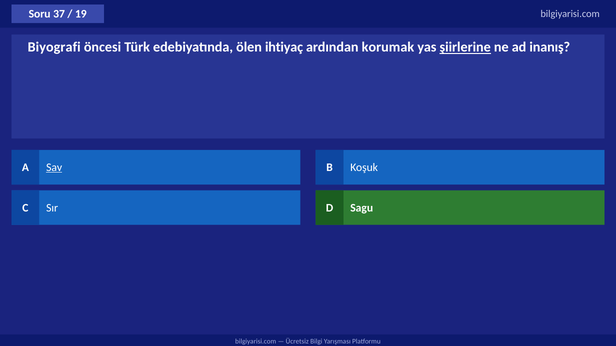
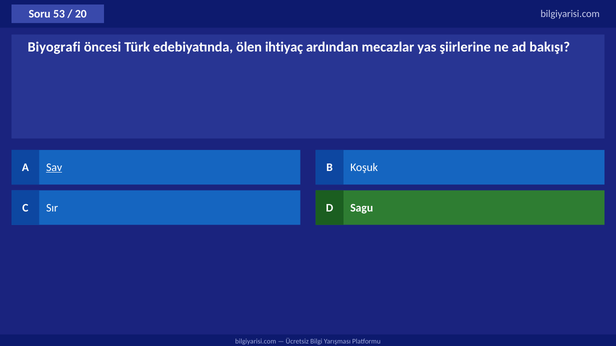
37: 37 -> 53 (59, 14)
19: 19 -> 20 (81, 14)
korumak: korumak -> mecazlar (388, 47)
şiirlerine underline: present -> none (465, 47)
inanış: inanış -> bakışı (550, 47)
